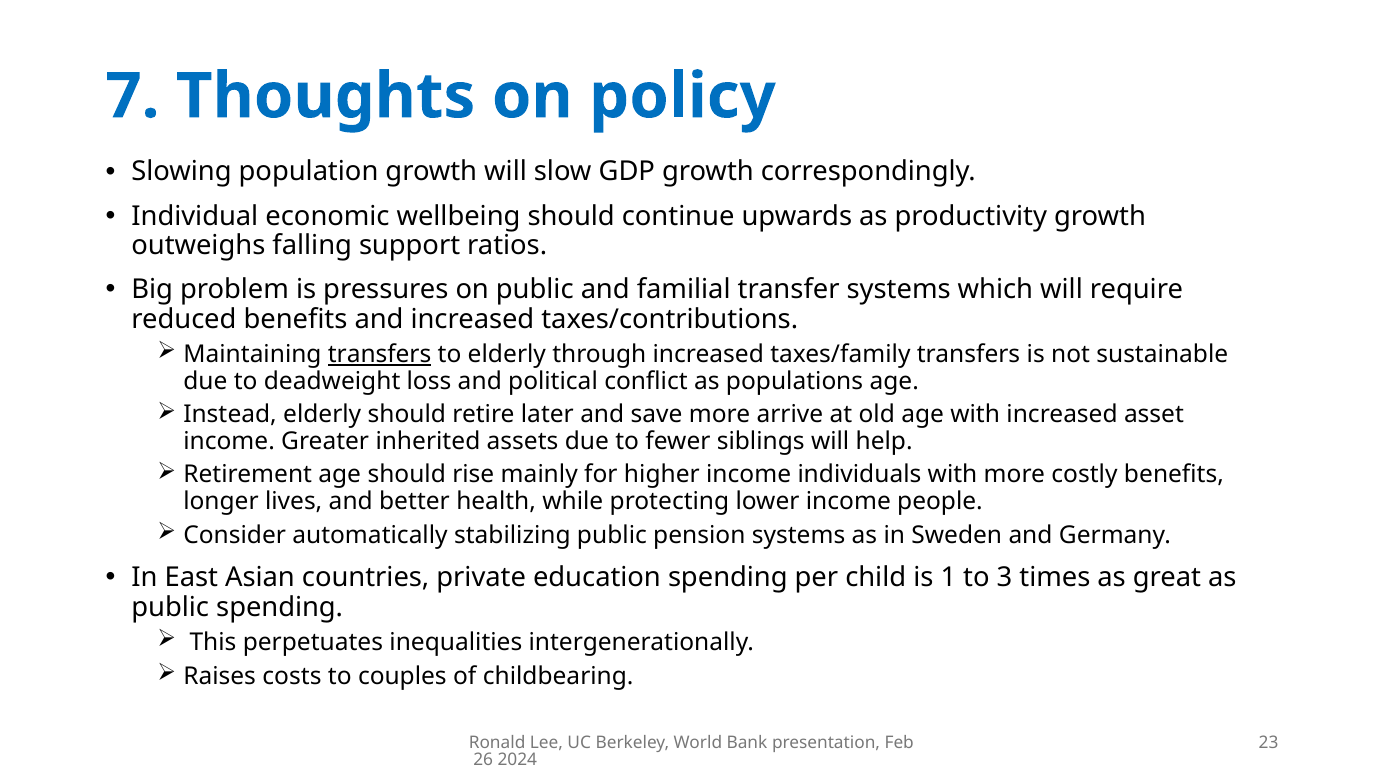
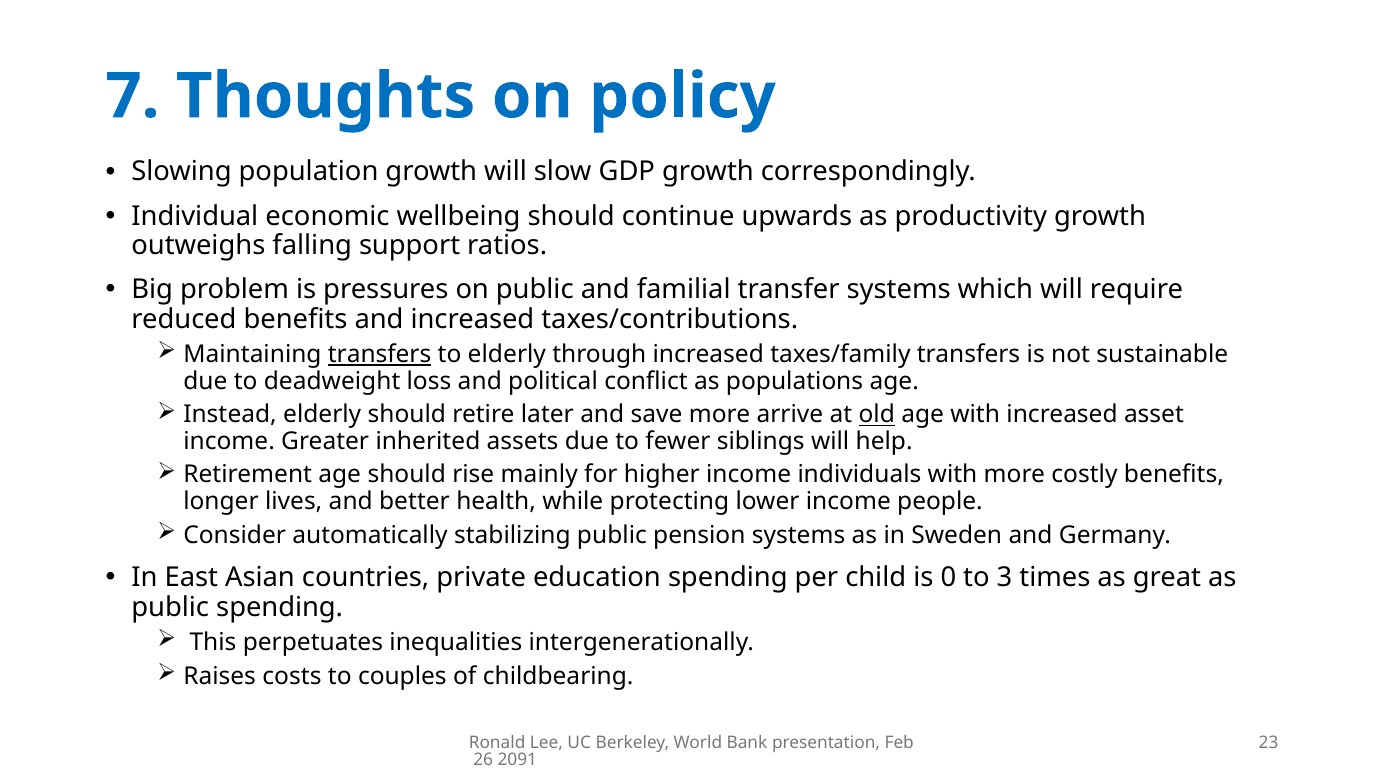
old underline: none -> present (877, 414)
1: 1 -> 0 (948, 577)
2024: 2024 -> 2091 (517, 759)
